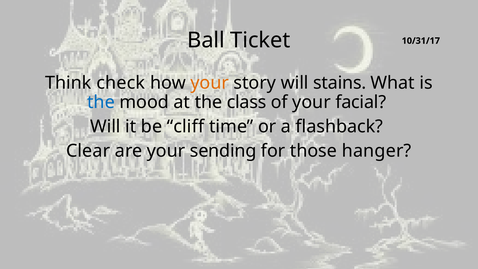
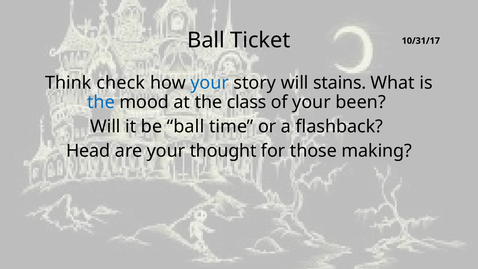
your colour: orange -> blue (210, 83)
facial: facial -> been (361, 102)
be cliff: cliff -> ball (186, 127)
Clear: Clear -> Head (88, 151)
sending: sending -> thought (223, 151)
hanger: hanger -> making (377, 151)
